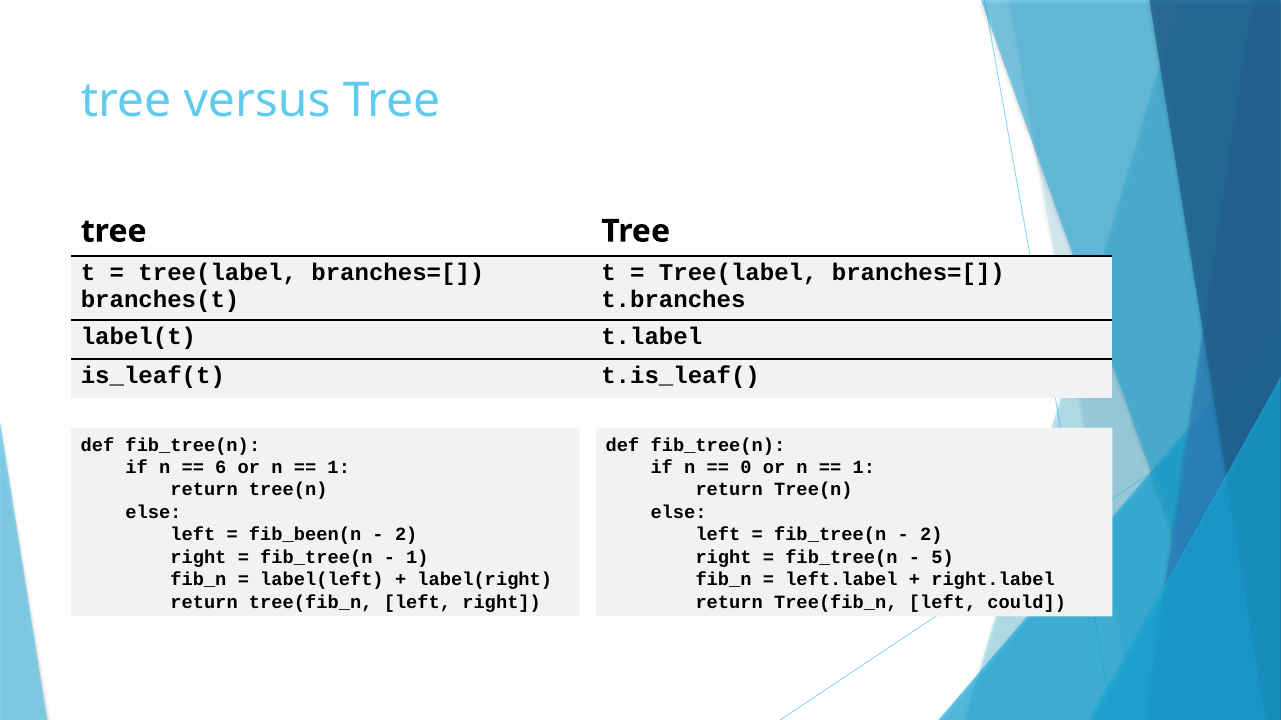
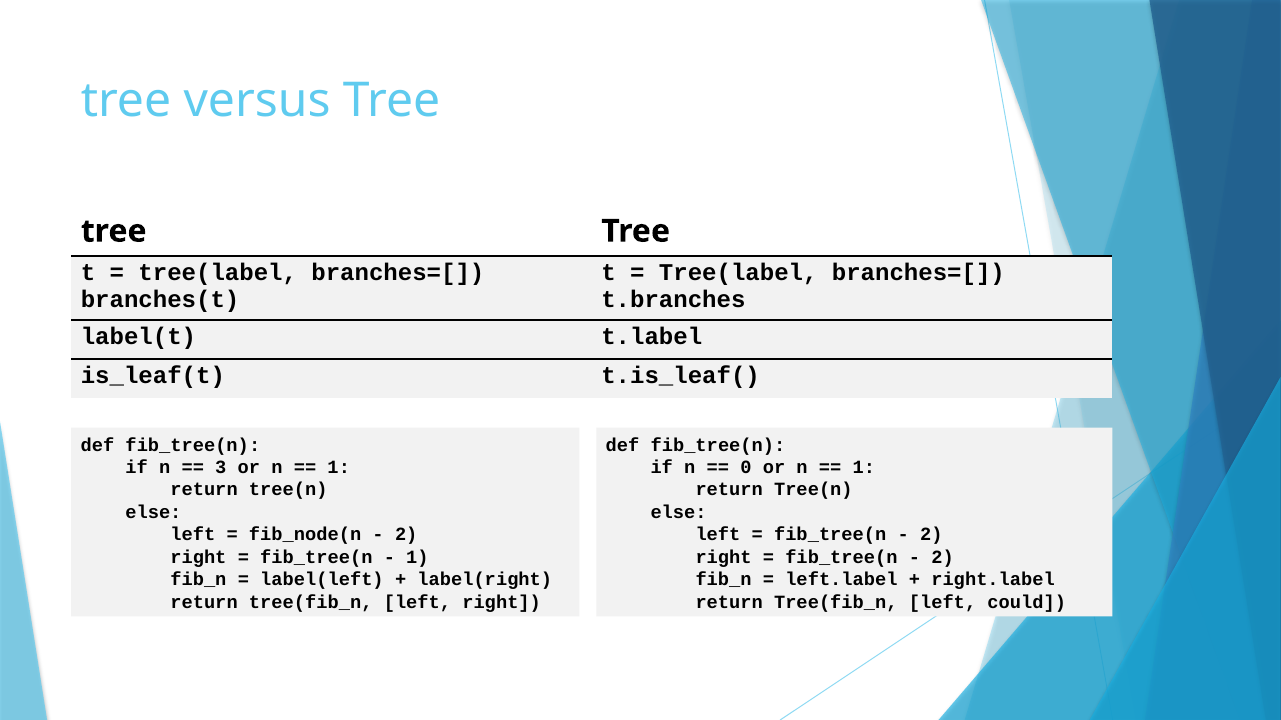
6: 6 -> 3 (221, 468)
fib_been(n: fib_been(n -> fib_node(n (305, 535)
5: 5 -> 2 (943, 557)
